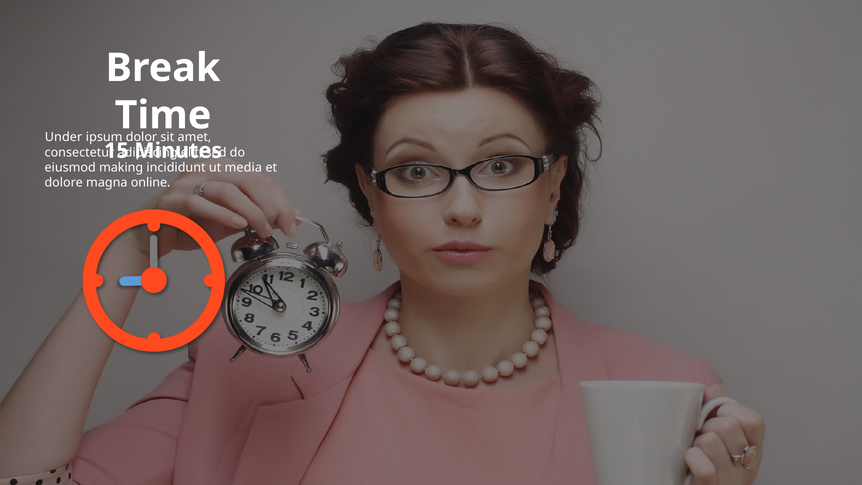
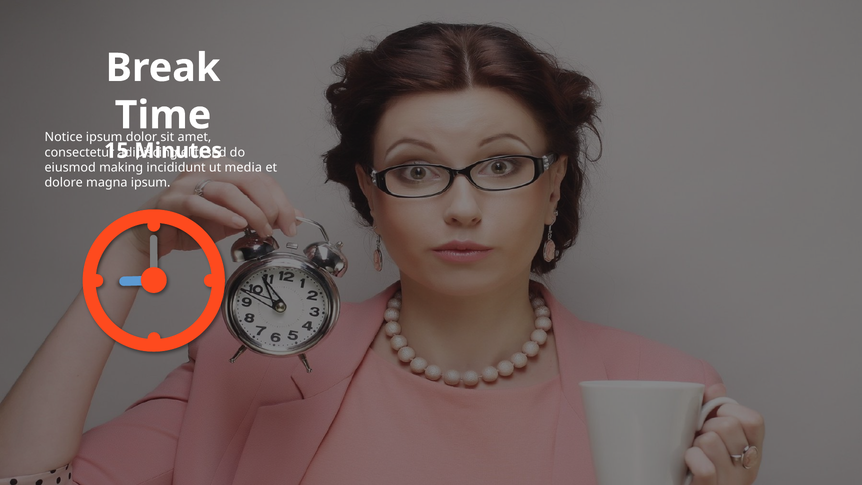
Under: Under -> Notice (64, 137)
magna online: online -> ipsum (151, 183)
